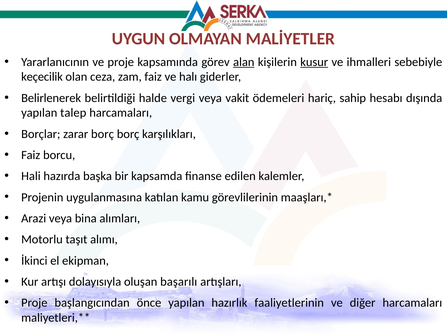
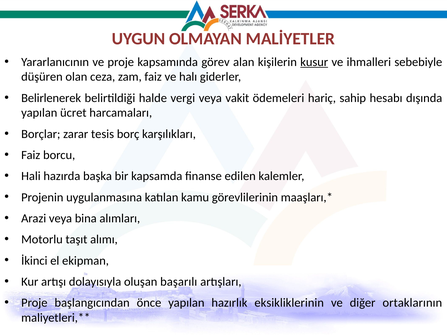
alan underline: present -> none (244, 62)
keçecilik: keçecilik -> düşüren (42, 77)
talep: talep -> ücret (73, 113)
zarar borç: borç -> tesis (103, 134)
faaliyetlerinin: faaliyetlerinin -> eksikliklerinin (289, 303)
diğer harcamaları: harcamaları -> ortaklarının (412, 303)
